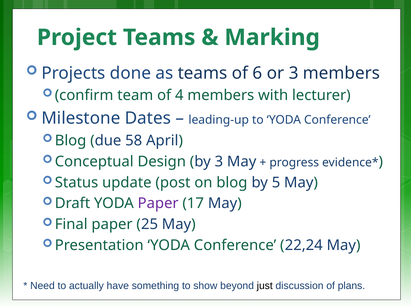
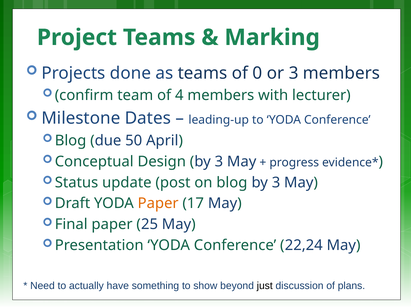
6: 6 -> 0 (257, 73)
58: 58 -> 50 (134, 141)
blog by 5: 5 -> 3 (276, 183)
Paper colour: purple -> orange (158, 204)
